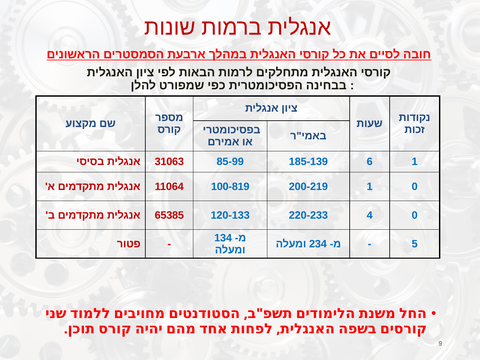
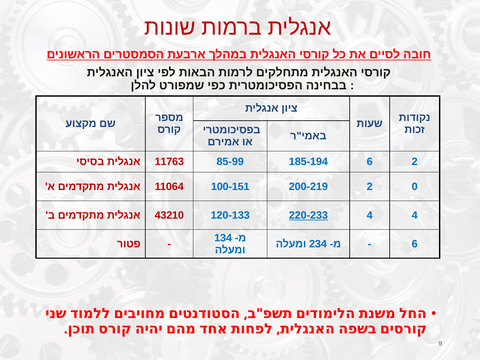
31063: 31063 -> 11763 (169, 162)
185-139: 185-139 -> 185-194 (308, 162)
6 1: 1 -> 2 (415, 162)
100-819: 100-819 -> 100-151 (230, 187)
200-219 1: 1 -> 2 (370, 187)
65385: 65385 -> 43210 (169, 215)
220-233 underline: none -> present (308, 215)
4 0: 0 -> 4 (415, 215)
5: 5 -> 6 (415, 244)
